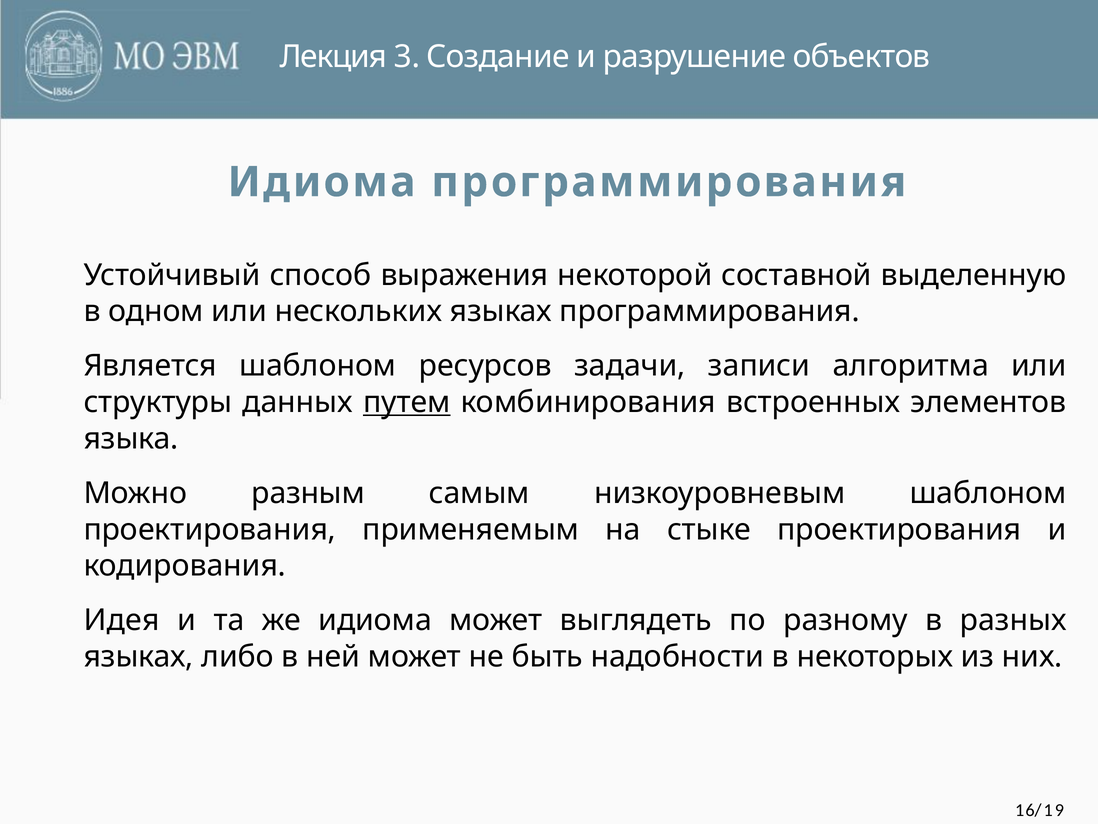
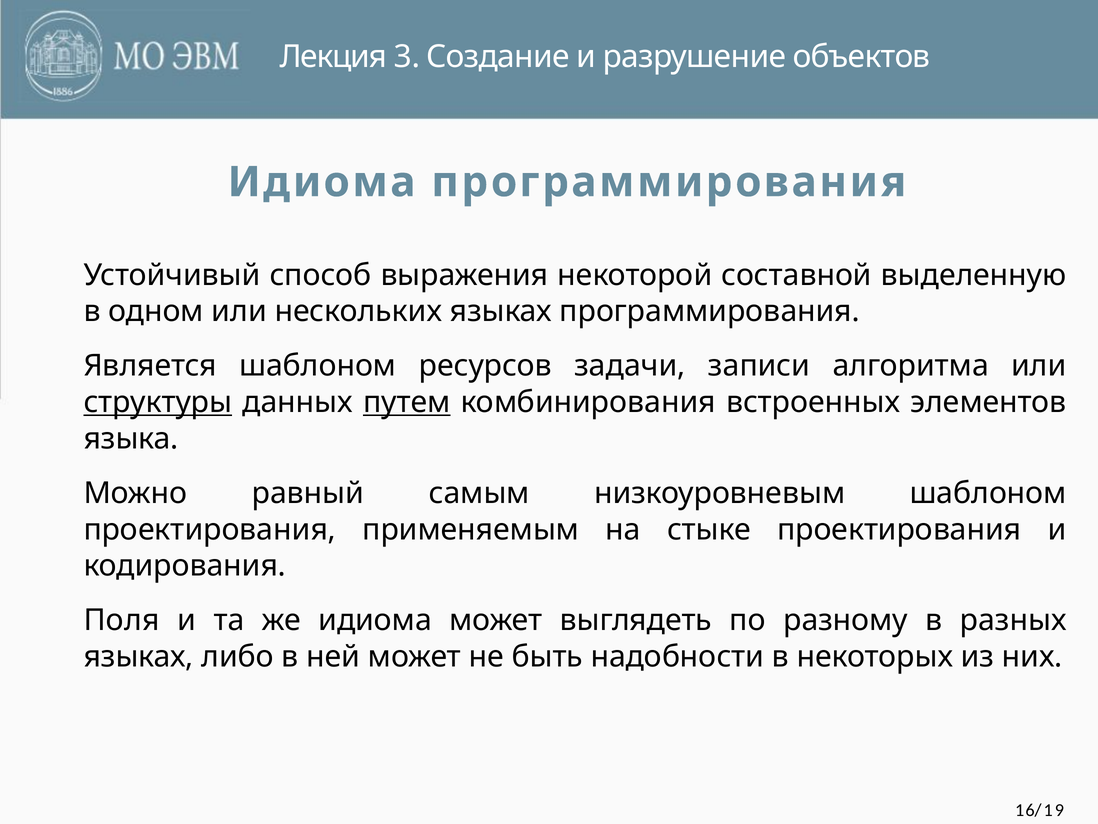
структуры underline: none -> present (158, 402)
разным: разным -> равный (308, 493)
Идея: Идея -> Поля (122, 621)
